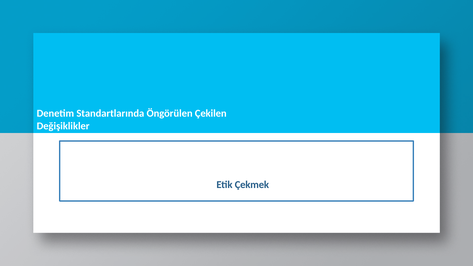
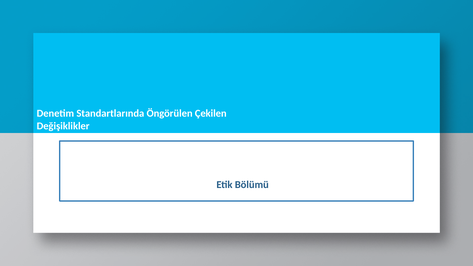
Çekmek: Çekmek -> Bölümü (252, 185)
